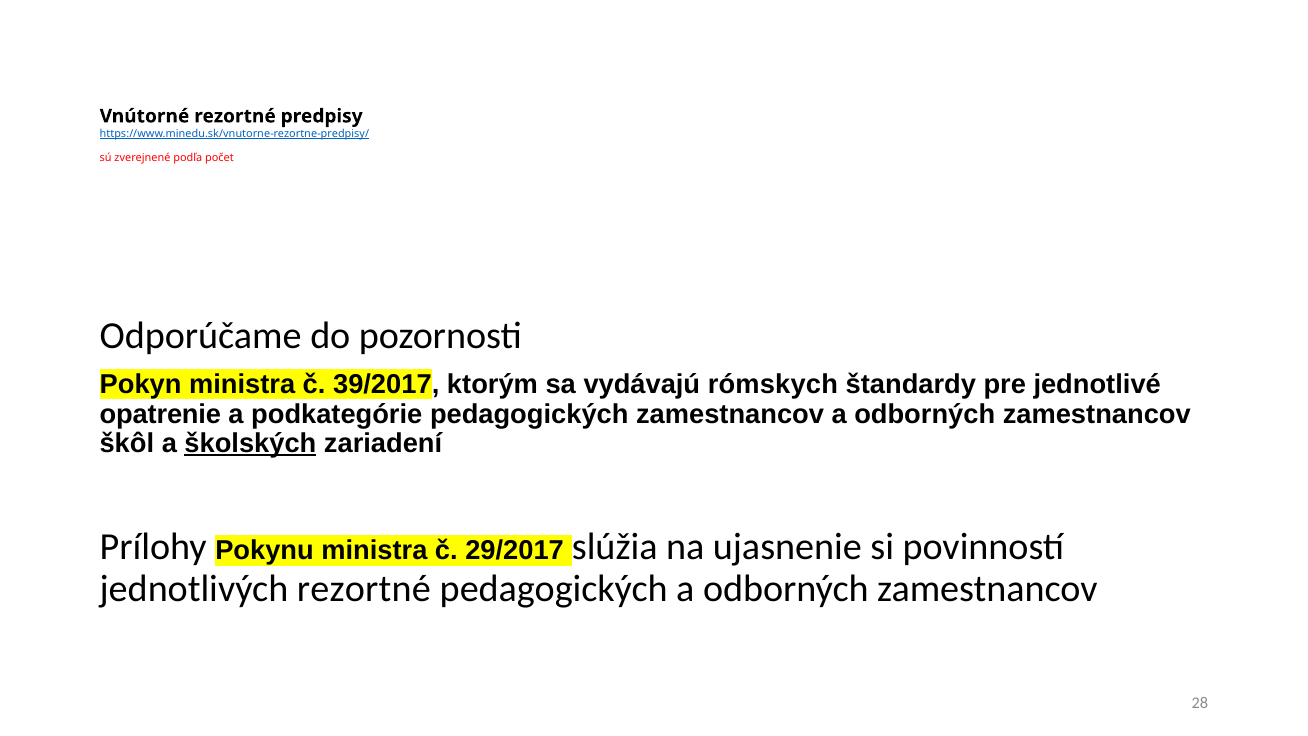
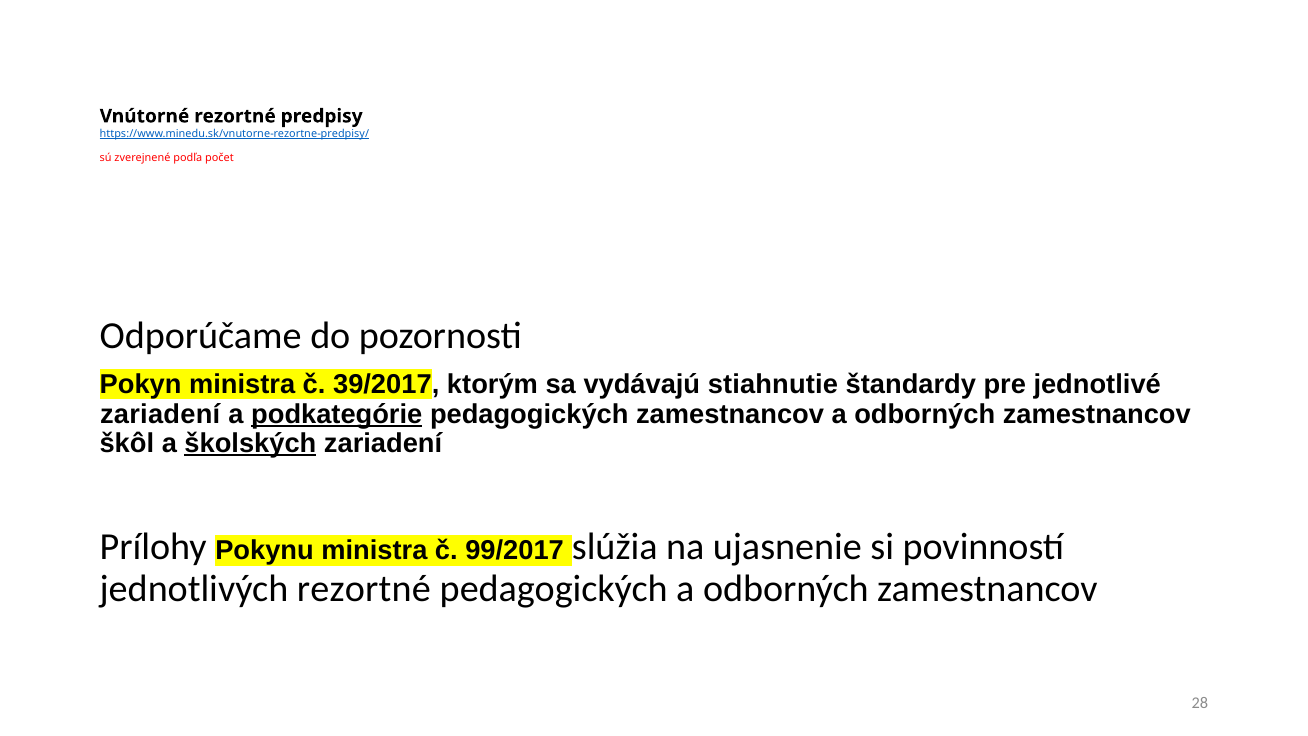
rómskych: rómskych -> stiahnutie (773, 384)
opatrenie: opatrenie -> zariadení (160, 414)
podkategórie underline: none -> present (337, 414)
29/2017: 29/2017 -> 99/2017 (515, 551)
